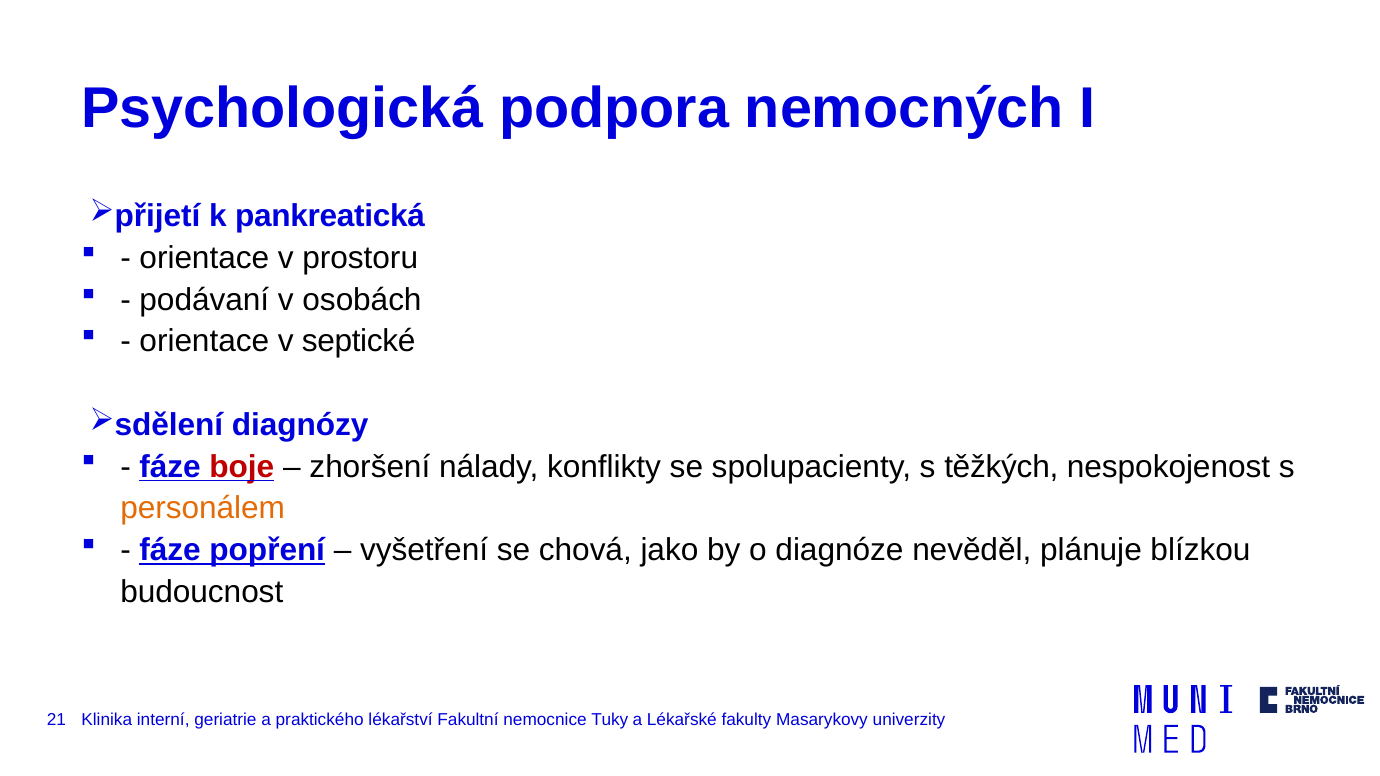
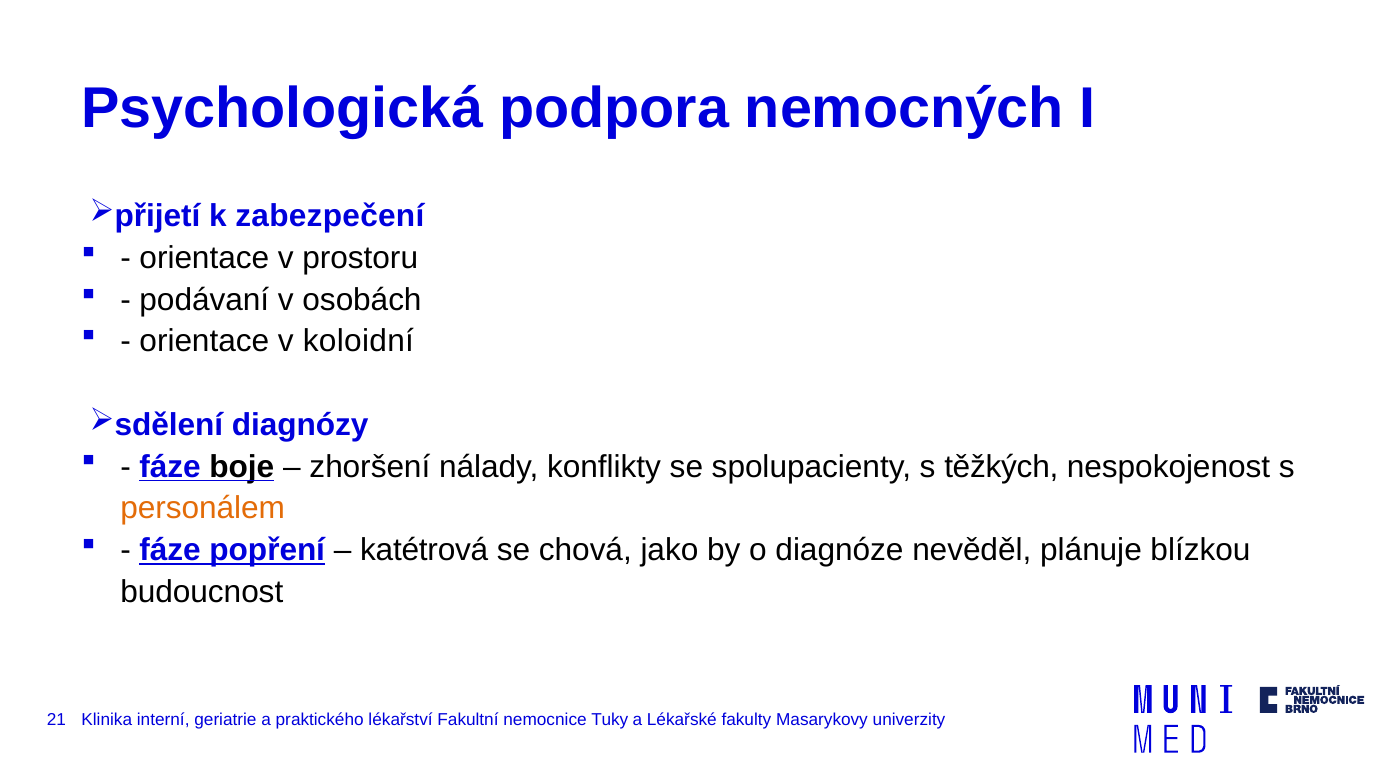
pankreatická: pankreatická -> zabezpečení (330, 216)
septické: septické -> koloidní (358, 342)
boje colour: red -> black (242, 467)
vyšetření: vyšetření -> katétrová (424, 550)
